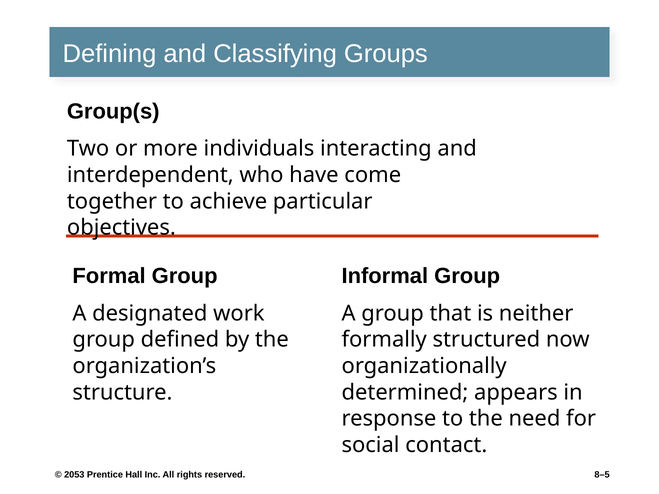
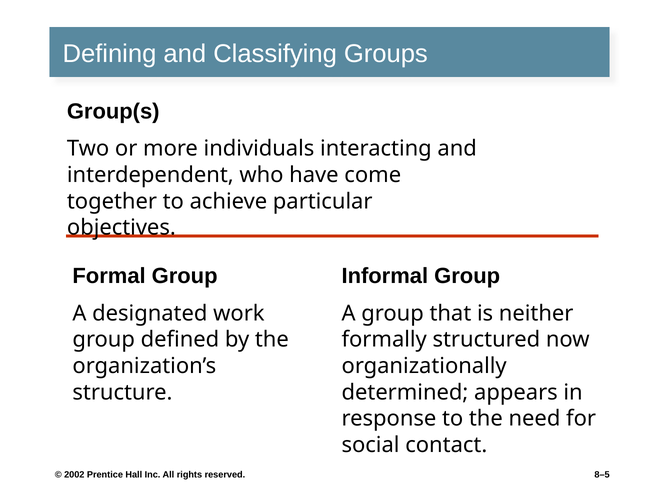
2053: 2053 -> 2002 (74, 475)
